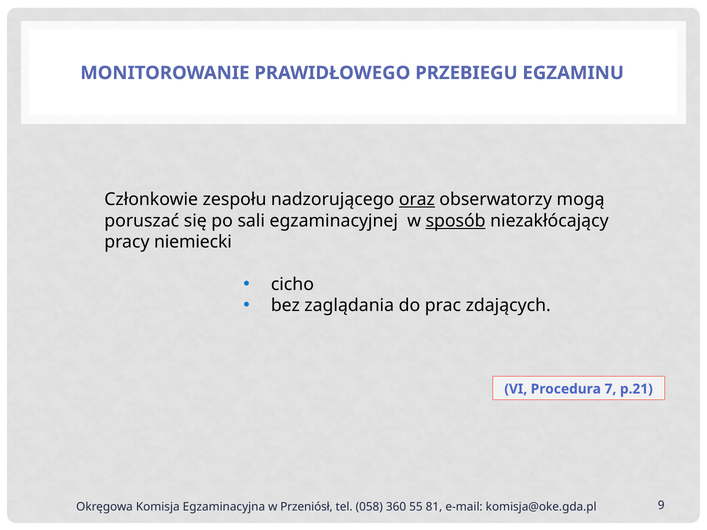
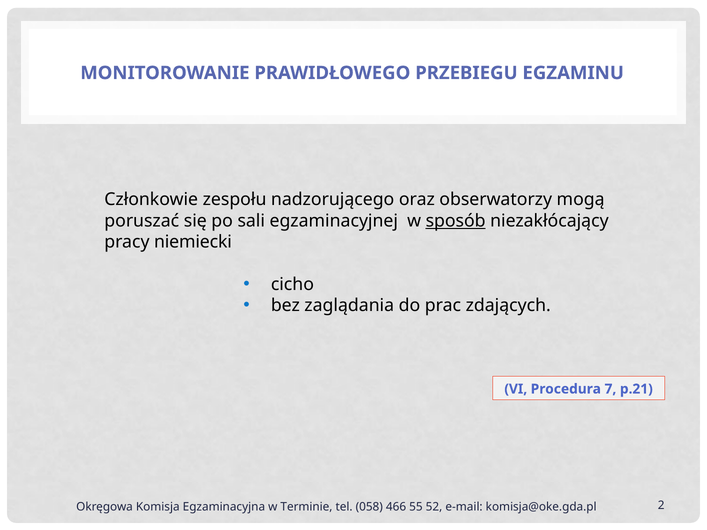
oraz underline: present -> none (417, 200)
Przeniósł: Przeniósł -> Terminie (306, 507)
360: 360 -> 466 (396, 507)
81: 81 -> 52 (434, 507)
9: 9 -> 2 (661, 505)
